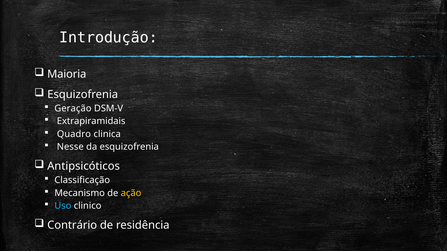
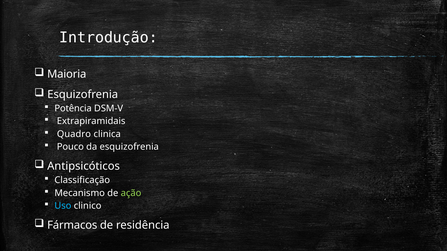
Geração: Geração -> Potência (73, 109)
Nesse: Nesse -> Pouco (70, 147)
ação colour: yellow -> light green (131, 193)
Contrário: Contrário -> Fármacos (72, 226)
